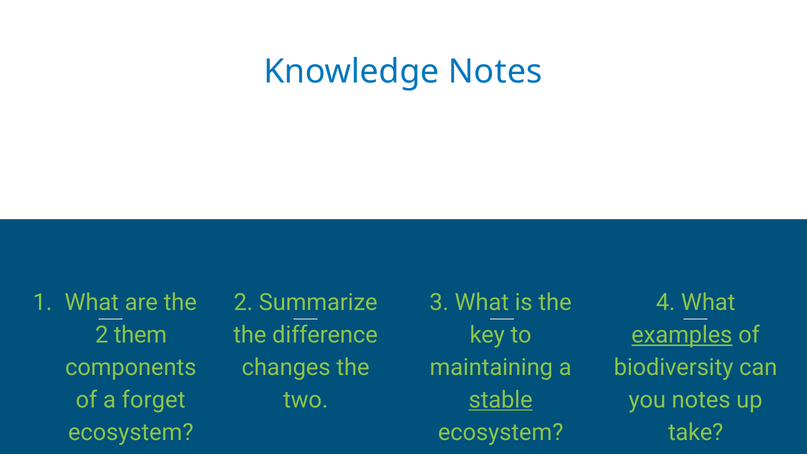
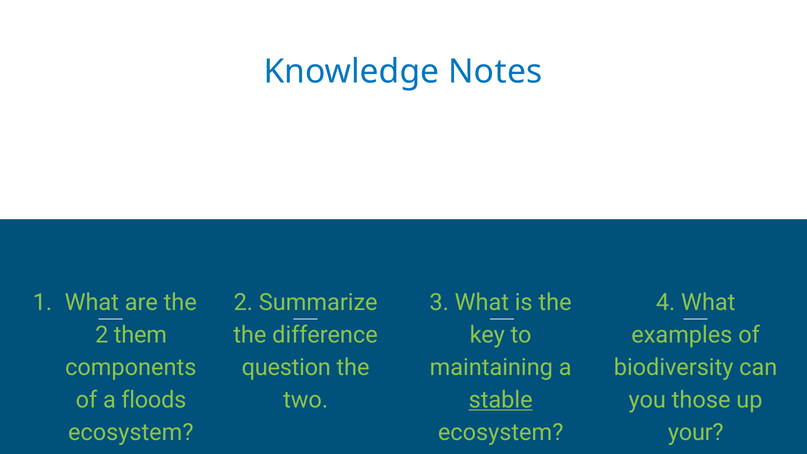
examples underline: present -> none (682, 335)
changes: changes -> question (286, 367)
forget: forget -> floods (154, 400)
you notes: notes -> those (701, 400)
take: take -> your (696, 432)
